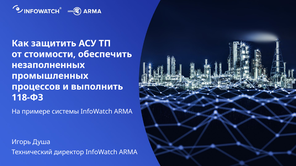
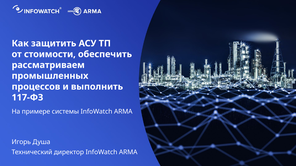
незаполненных: незаполненных -> рассматриваем (48, 65)
118-ФЗ: 118-ФЗ -> 117-ФЗ (27, 98)
